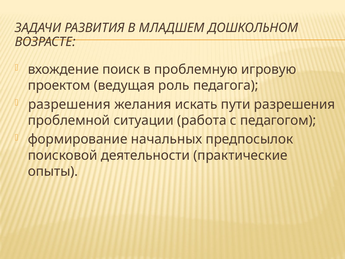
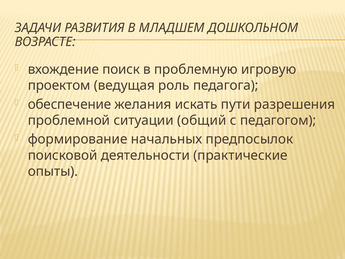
разрешения: разрешения -> обеспечение (69, 104)
работа: работа -> общий (202, 120)
